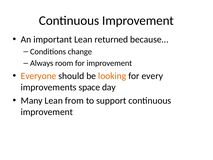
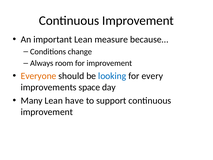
returned: returned -> measure (111, 39)
looking colour: orange -> blue (112, 76)
from: from -> have (74, 100)
